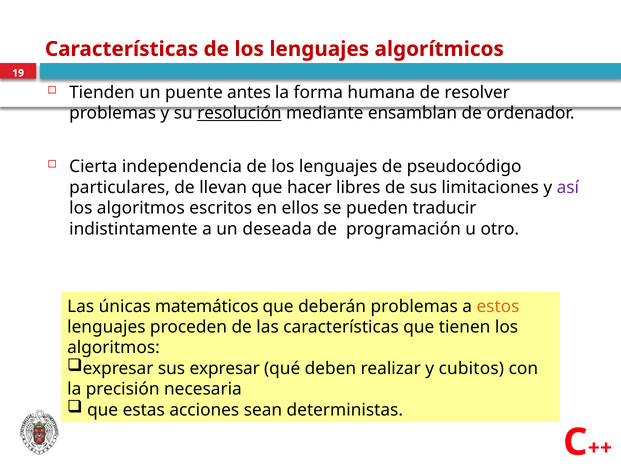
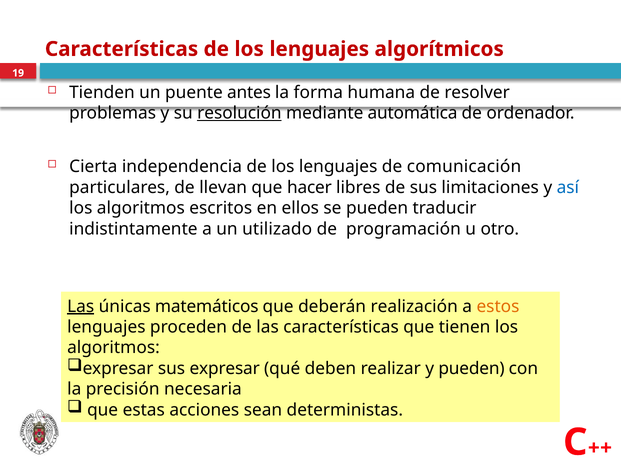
ensamblan: ensamblan -> automática (413, 113)
pseudocódigo: pseudocódigo -> comunicación (464, 167)
así colour: purple -> blue (568, 187)
deseada: deseada -> utilizado (277, 229)
Las underline: none -> present (81, 306)
deberán problemas: problemas -> realización (414, 306)
y cubitos: cubitos -> pueden (472, 368)
